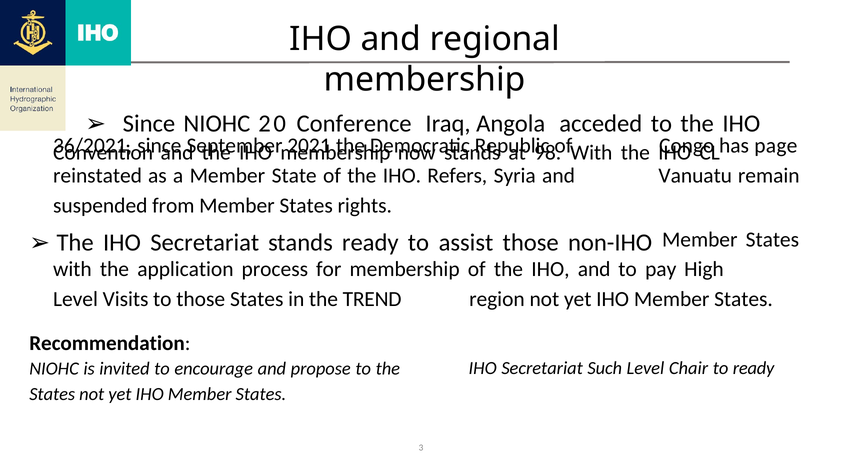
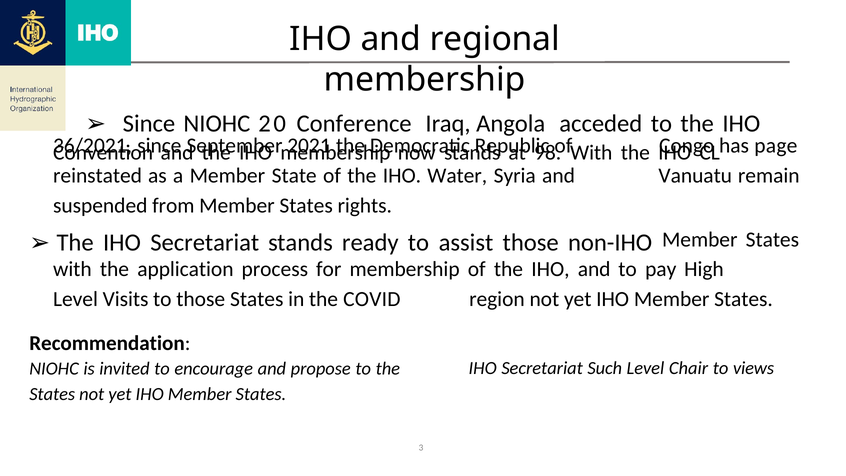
Refers: Refers -> Water (457, 176)
TREND: TREND -> COVID (372, 299)
to ready: ready -> views (754, 368)
